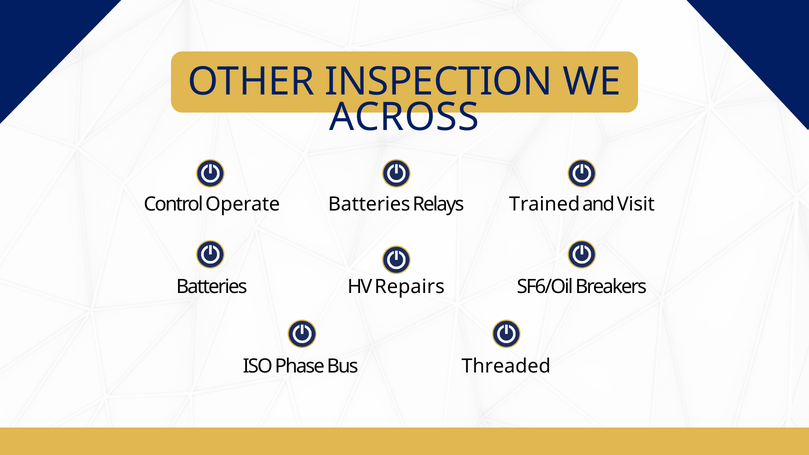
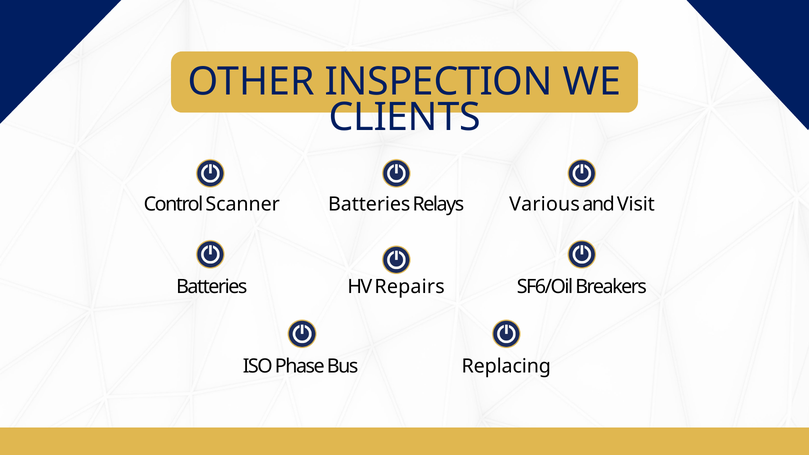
ACROSS: ACROSS -> CLIENTS (405, 117)
Operate: Operate -> Scanner (243, 204)
Trained: Trained -> Various (545, 204)
Threaded: Threaded -> Replacing (506, 366)
